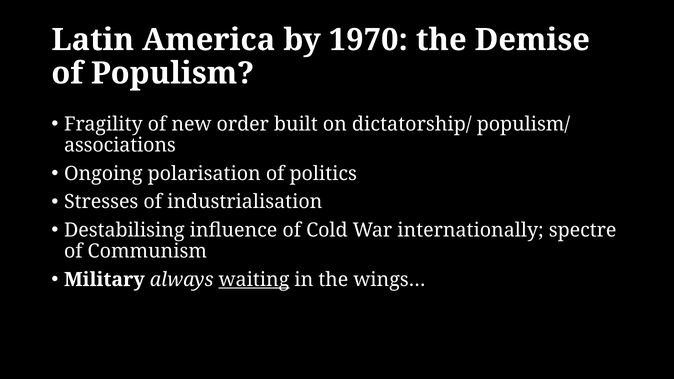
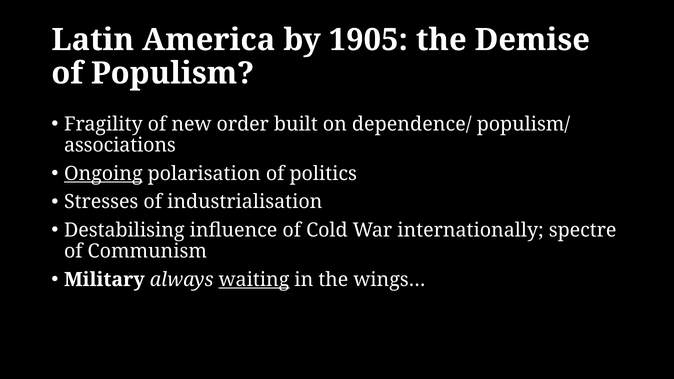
1970: 1970 -> 1905 (368, 40)
dictatorship/: dictatorship/ -> dependence/ (412, 124)
Ongoing underline: none -> present (103, 174)
